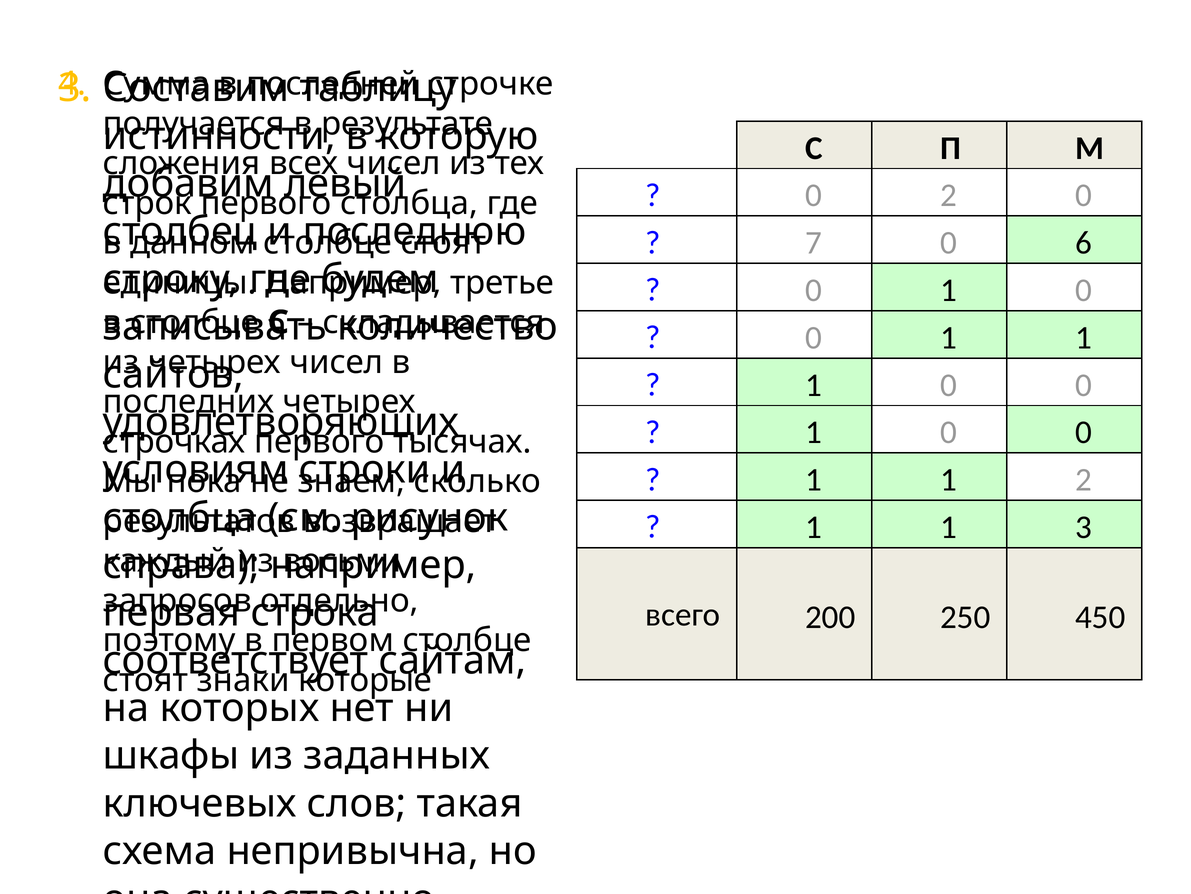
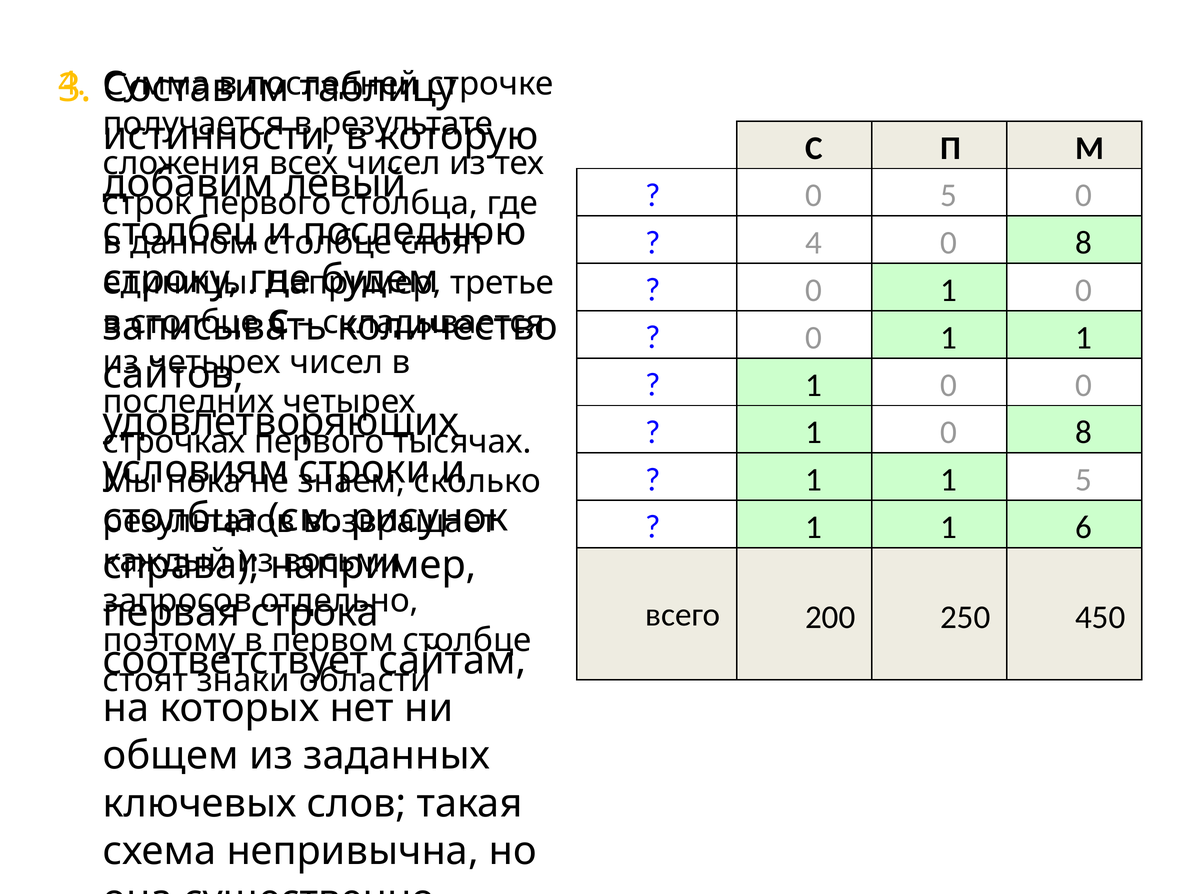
0 2: 2 -> 5 (949, 195)
7: 7 -> 4 (813, 243)
6: 6 -> 8 (1084, 243)
0: 0 -> 8 (1084, 432)
1 2: 2 -> 5 (1084, 480)
1 3: 3 -> 6 (1084, 527)
которые: которые -> области (365, 680)
шкафы: шкафы -> общем (171, 755)
